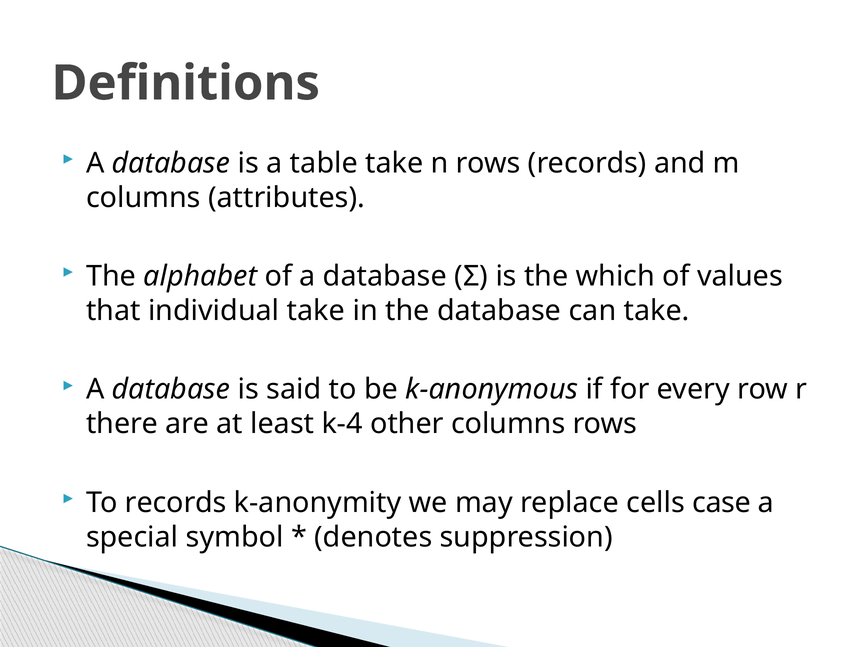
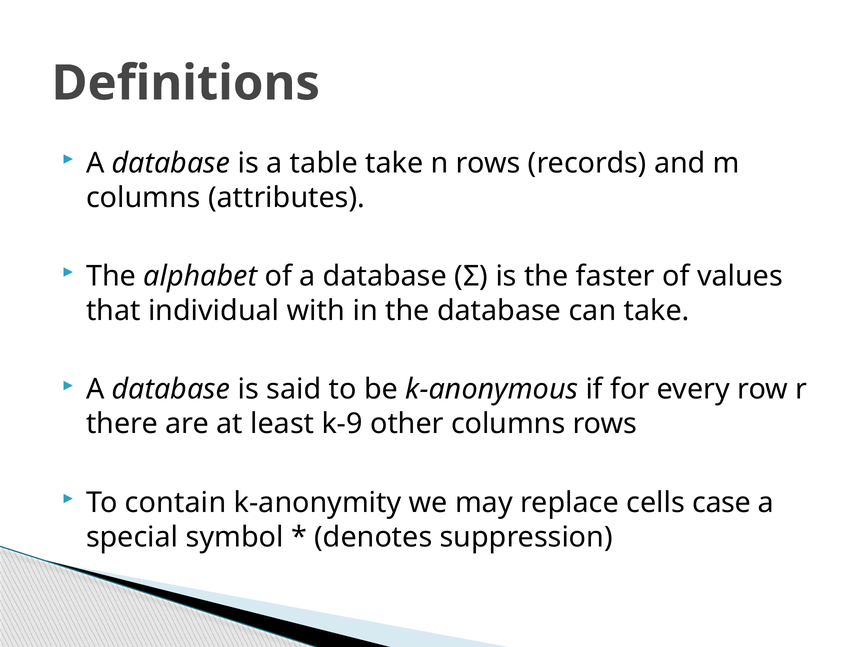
which: which -> faster (615, 276)
individual take: take -> with (316, 311)
k-4: k-4 -> k-9 (342, 424)
To records: records -> contain (176, 502)
